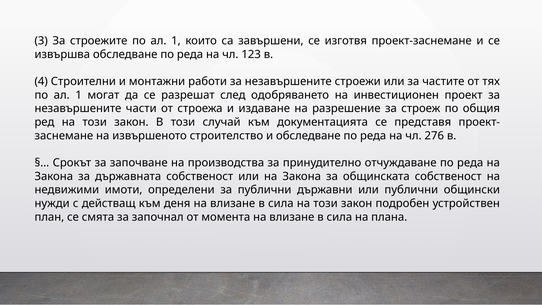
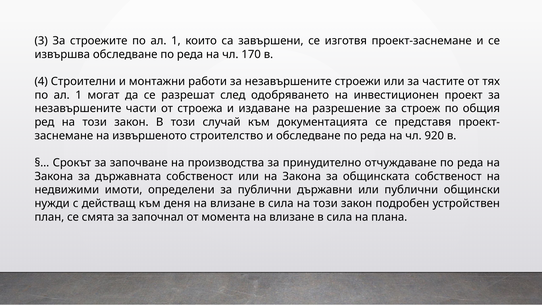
123: 123 -> 170 (251, 54)
276: 276 -> 920 (434, 136)
